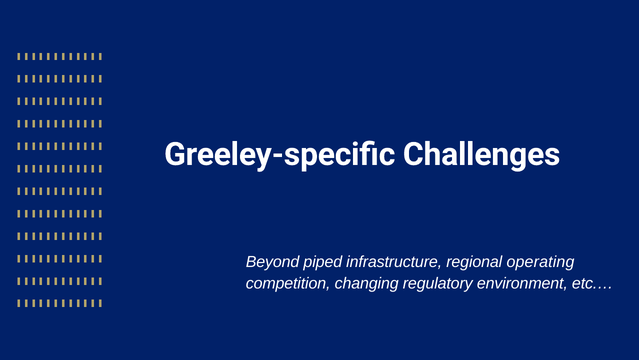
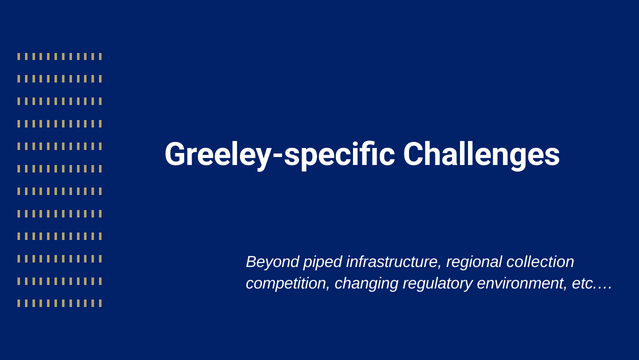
operating: operating -> collection (540, 262)
